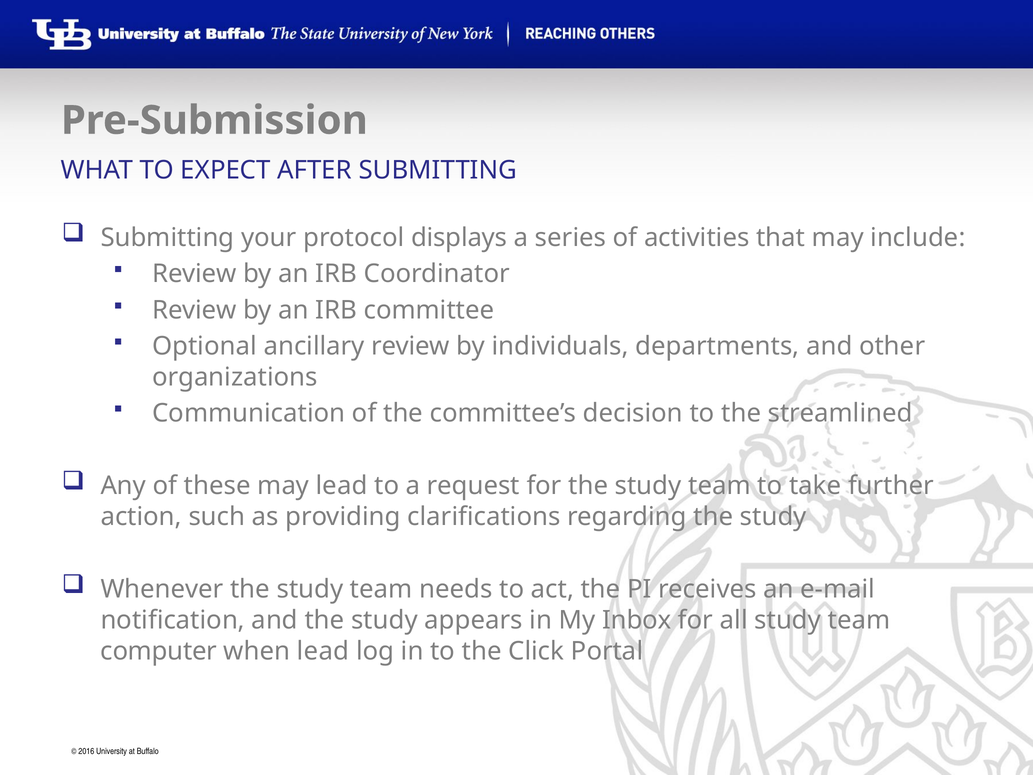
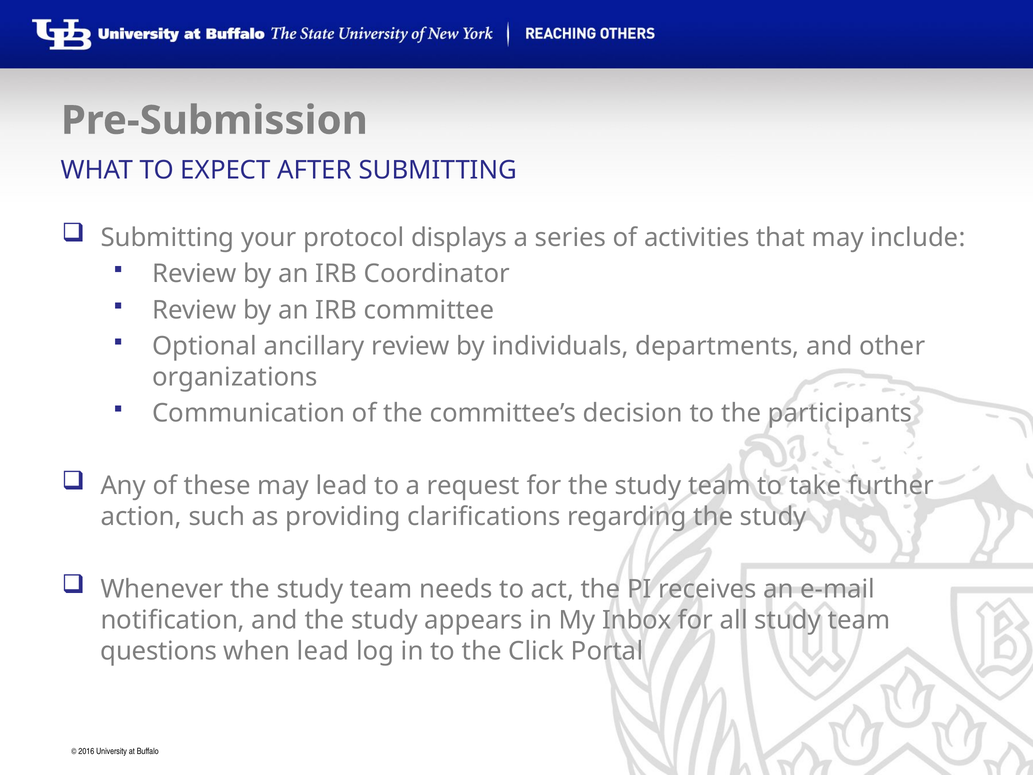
streamlined: streamlined -> participants (840, 413)
computer: computer -> questions (159, 651)
